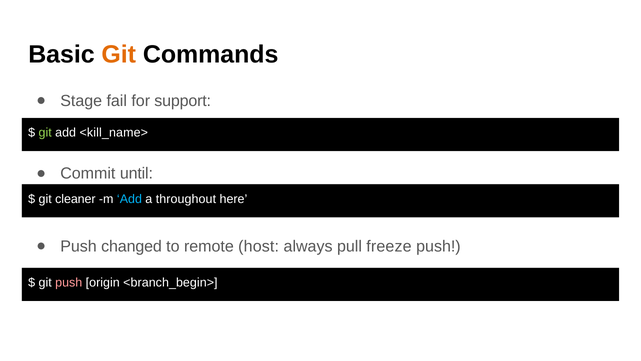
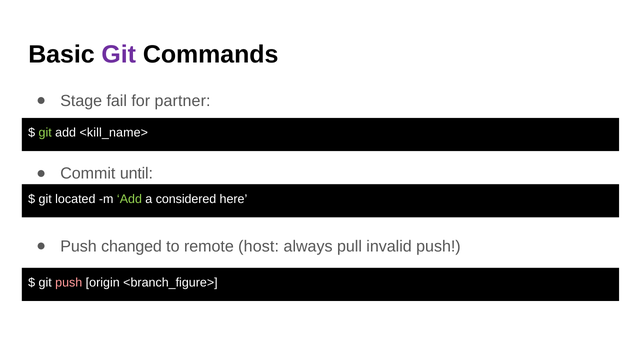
Git colour: orange -> purple (119, 54)
support: support -> partner (183, 101)
cleaner: cleaner -> located (75, 199)
Add colour: light blue -> light green (129, 199)
throughout: throughout -> considered (186, 199)
freeze: freeze -> invalid (389, 246)
<branch_begin>: <branch_begin> -> <branch_figure> (170, 282)
